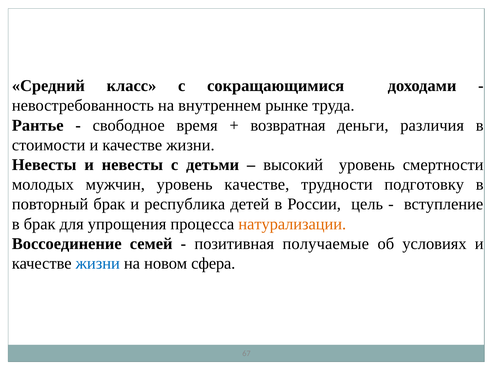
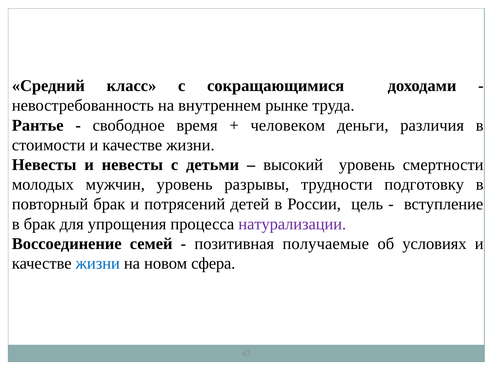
возвратная: возвратная -> человеком (288, 125)
уровень качестве: качестве -> разрывы (257, 184)
республика: республика -> потрясений (185, 204)
натурализации colour: orange -> purple (292, 224)
